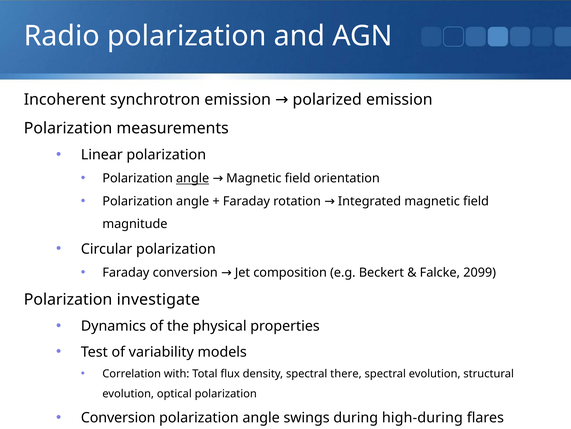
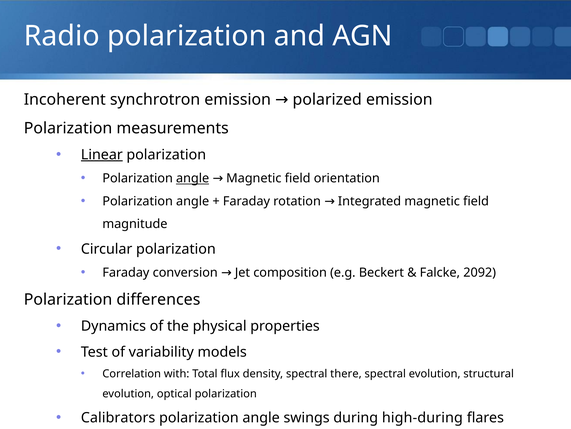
Linear underline: none -> present (102, 154)
2099: 2099 -> 2092 (480, 272)
investigate: investigate -> differences (158, 299)
Conversion: Conversion -> Calibrators (118, 417)
